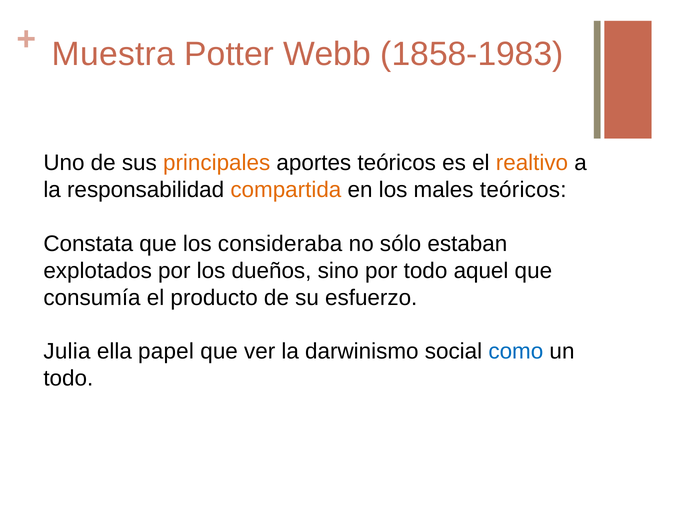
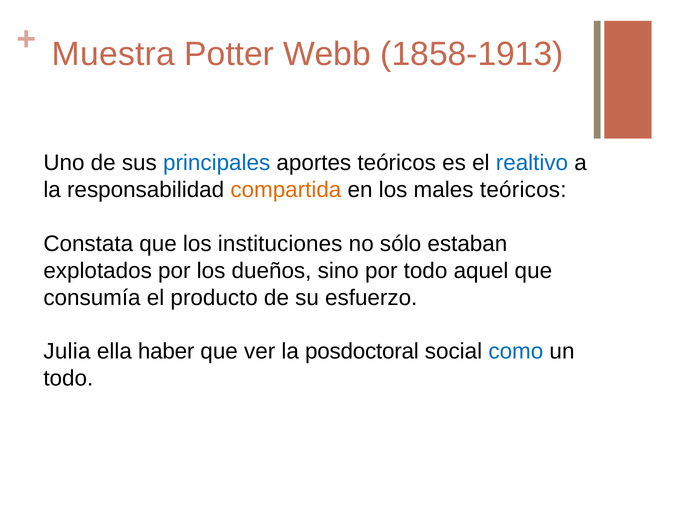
1858-1983: 1858-1983 -> 1858-1913 (472, 54)
principales colour: orange -> blue (217, 163)
realtivo colour: orange -> blue (532, 163)
consideraba: consideraba -> instituciones (280, 244)
papel: papel -> haber (166, 351)
darwinismo: darwinismo -> posdoctoral (362, 351)
